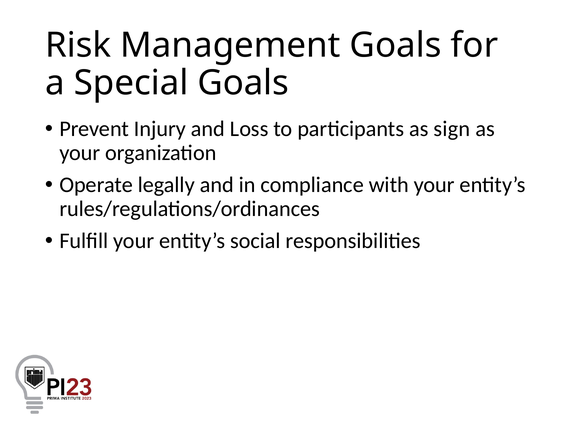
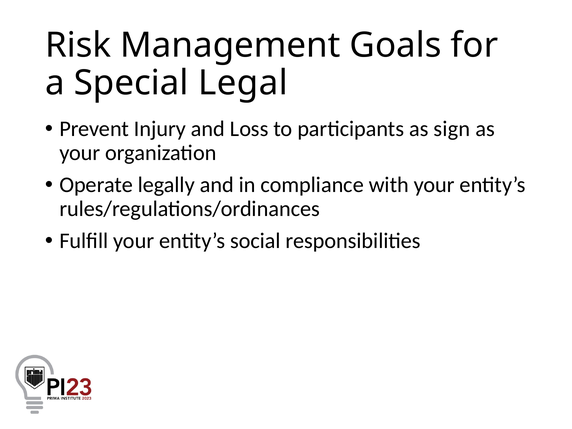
Special Goals: Goals -> Legal (243, 83)
